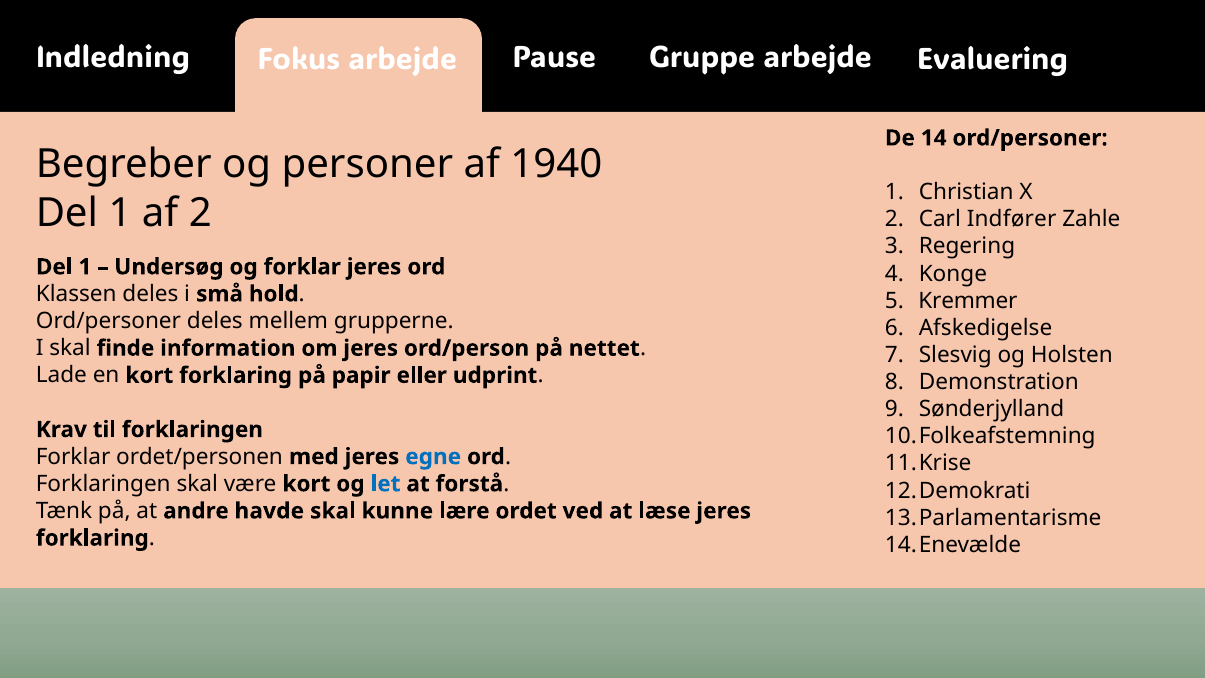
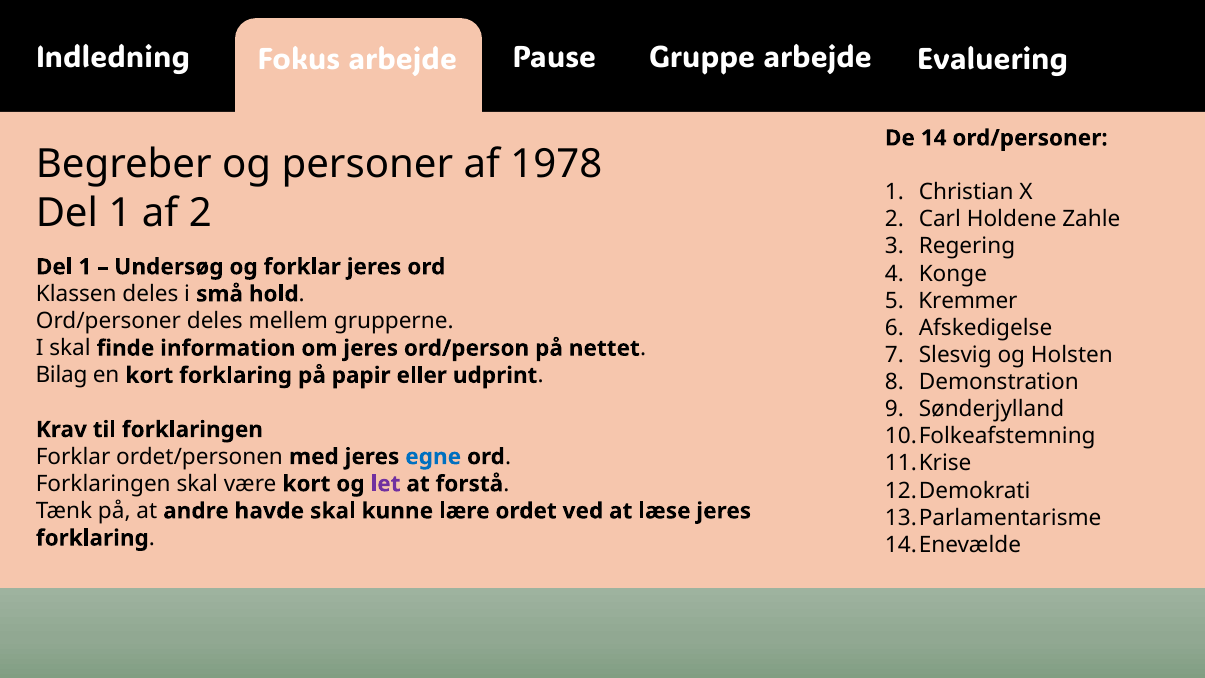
1940: 1940 -> 1978 (556, 165)
Indfører: Indfører -> Holdene (1012, 219)
Lade: Lade -> Bilag (62, 375)
let colour: blue -> purple (386, 484)
